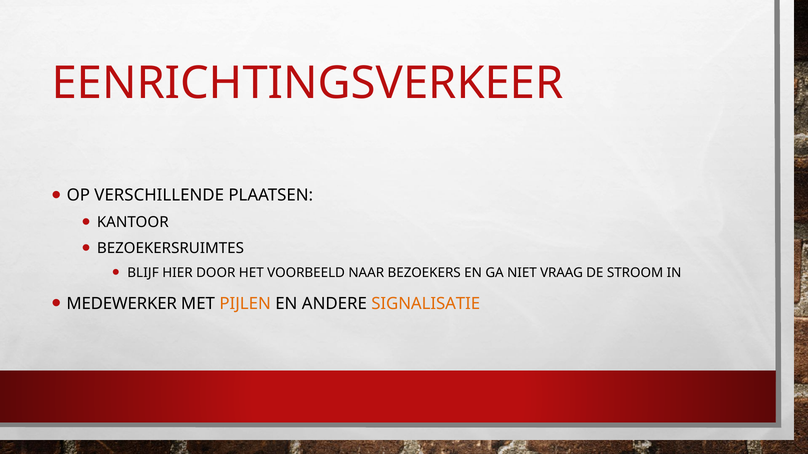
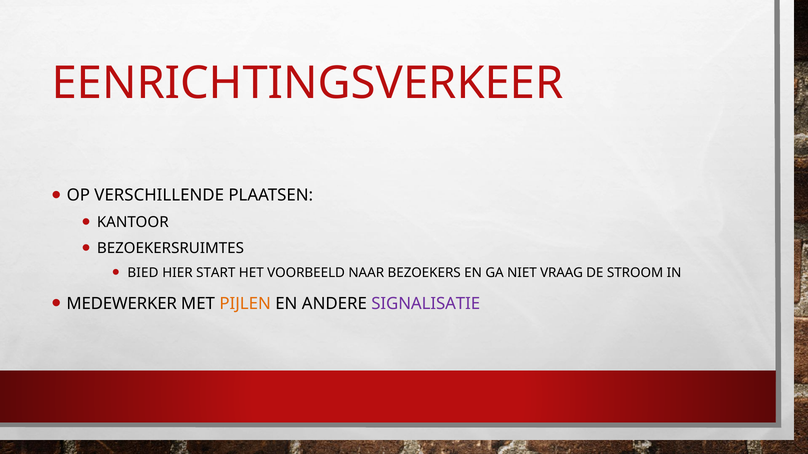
BLIJF: BLIJF -> BIED (143, 273)
DOOR: DOOR -> START (216, 273)
SIGNALISATIE colour: orange -> purple (426, 304)
